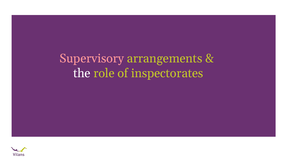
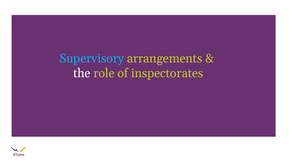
Supervisory colour: pink -> light blue (92, 58)
